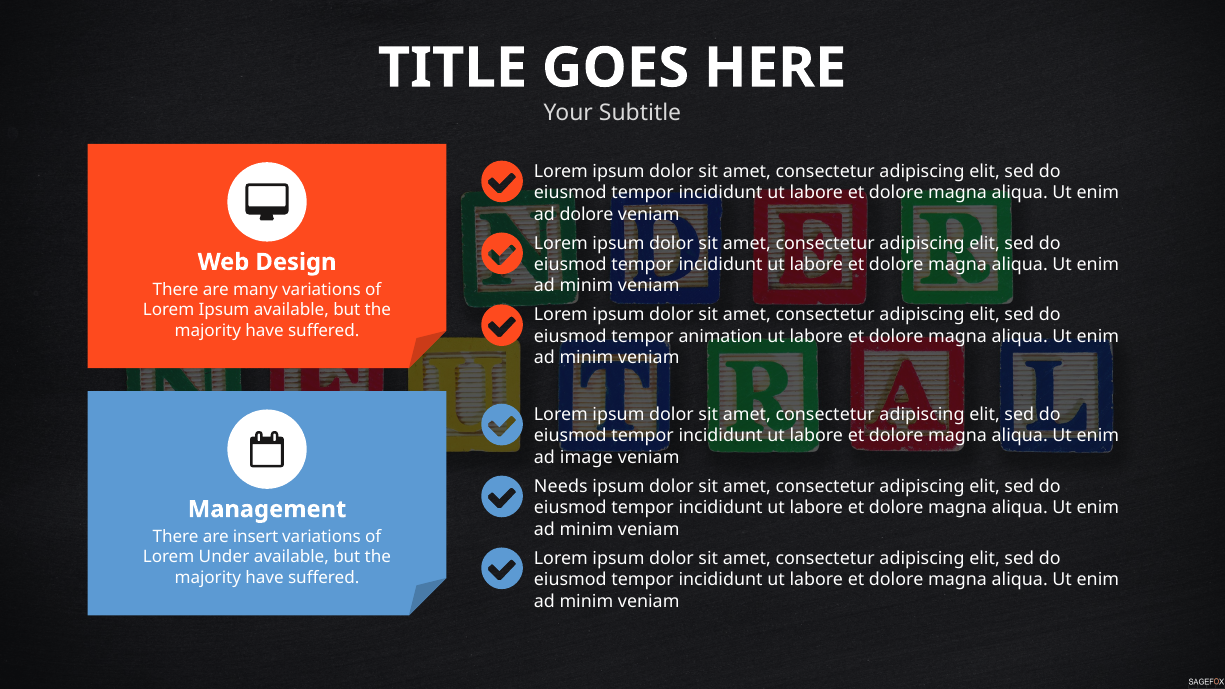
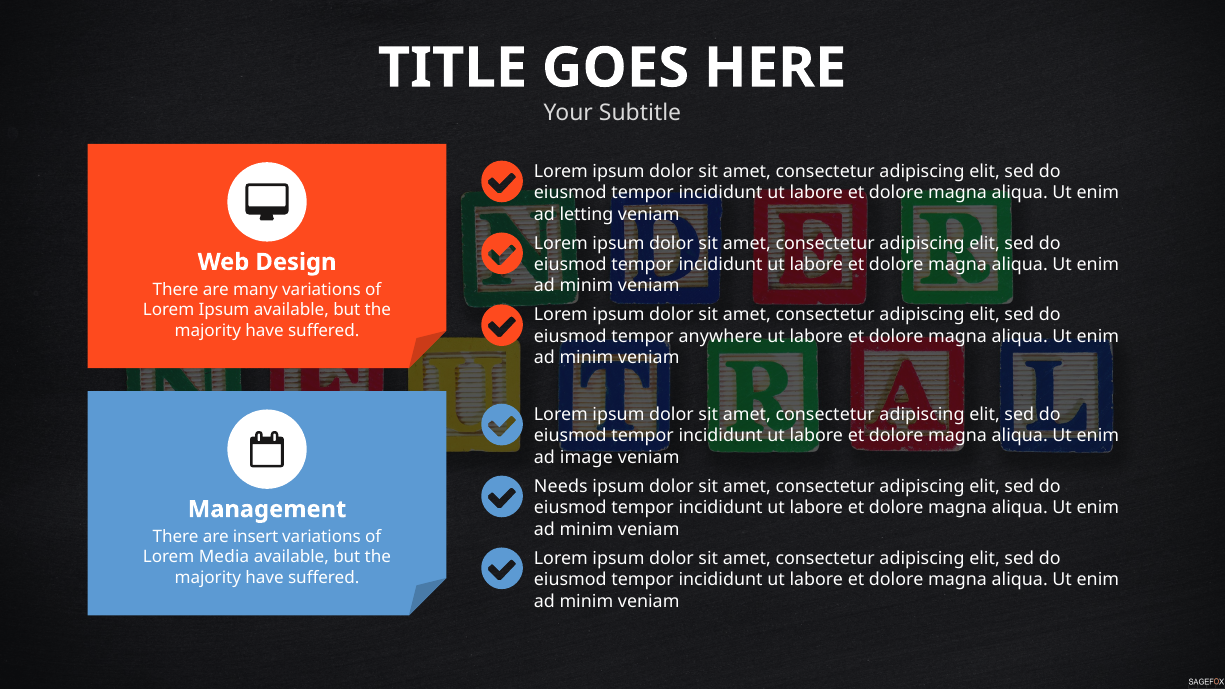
ad dolore: dolore -> letting (586, 214)
animation: animation -> anywhere (721, 337)
Under: Under -> Media (224, 557)
